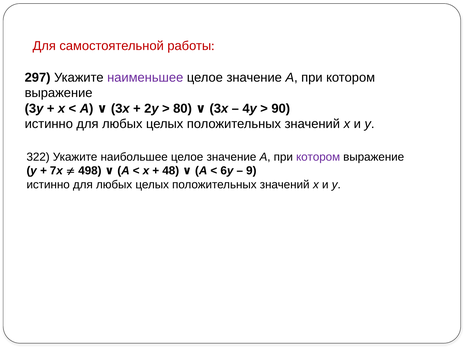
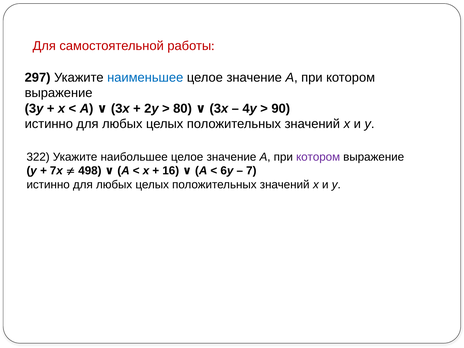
наименьшее colour: purple -> blue (145, 77)
48: 48 -> 16 (171, 171)
9: 9 -> 7 (251, 171)
